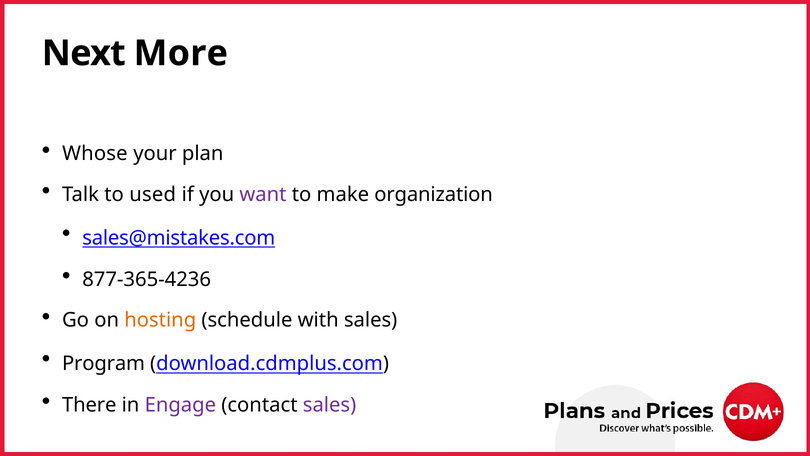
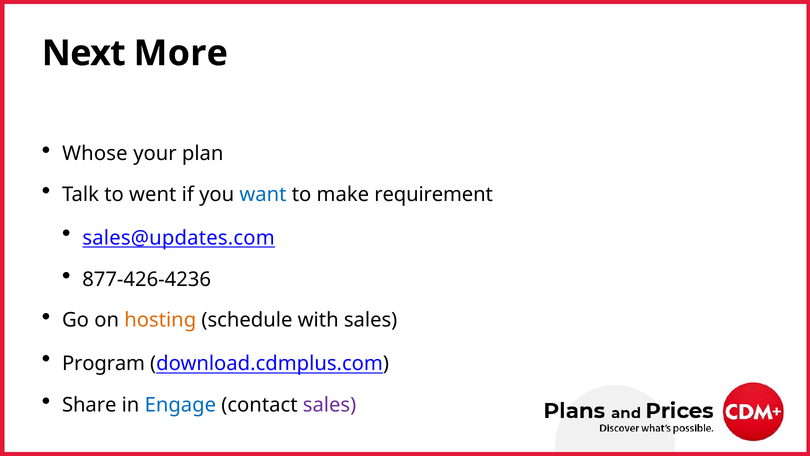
used: used -> went (153, 194)
want colour: purple -> blue (263, 194)
organization: organization -> requirement (434, 194)
sales@mistakes.com: sales@mistakes.com -> sales@updates.com (179, 238)
877-365-4236: 877-365-4236 -> 877-426-4236 (147, 279)
There: There -> Share (89, 405)
Engage colour: purple -> blue (180, 405)
